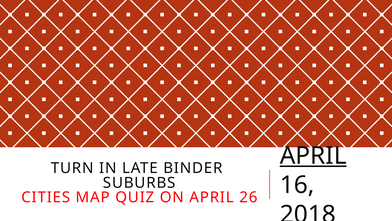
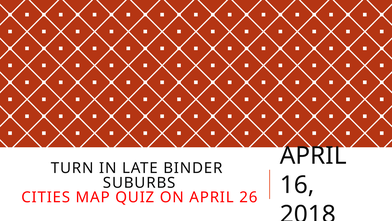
APRIL underline: present -> none (313, 155)
